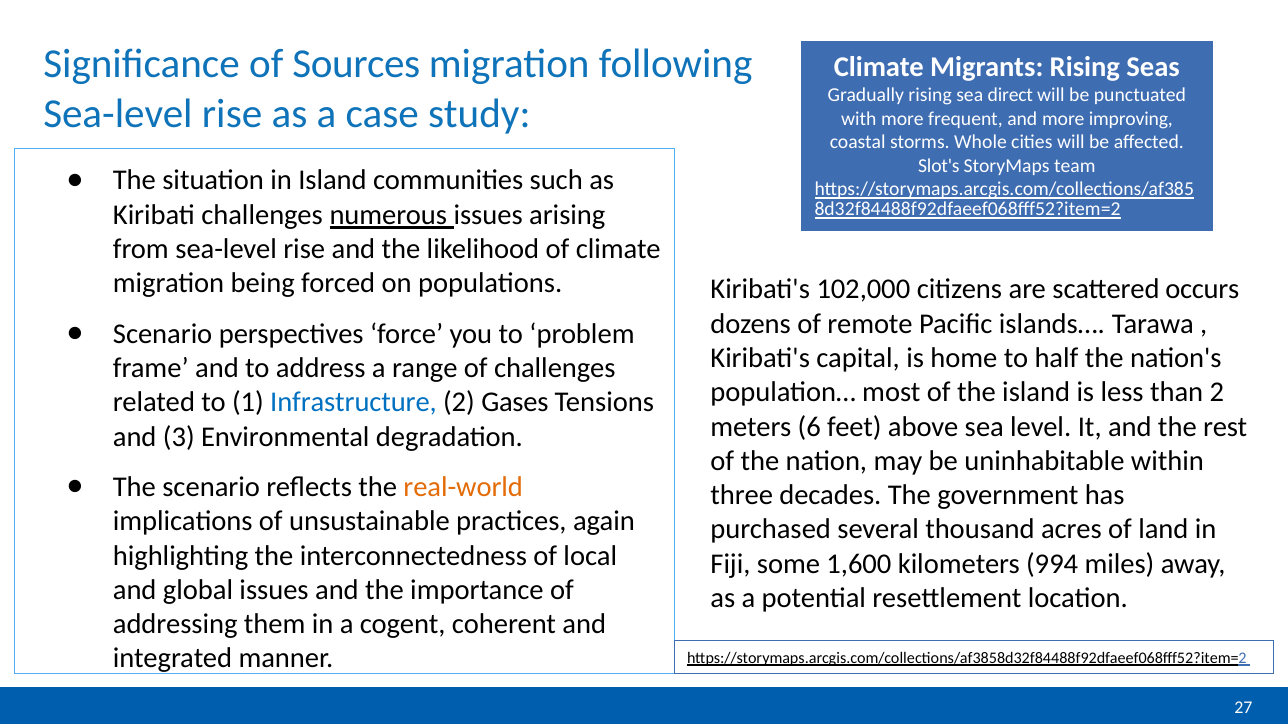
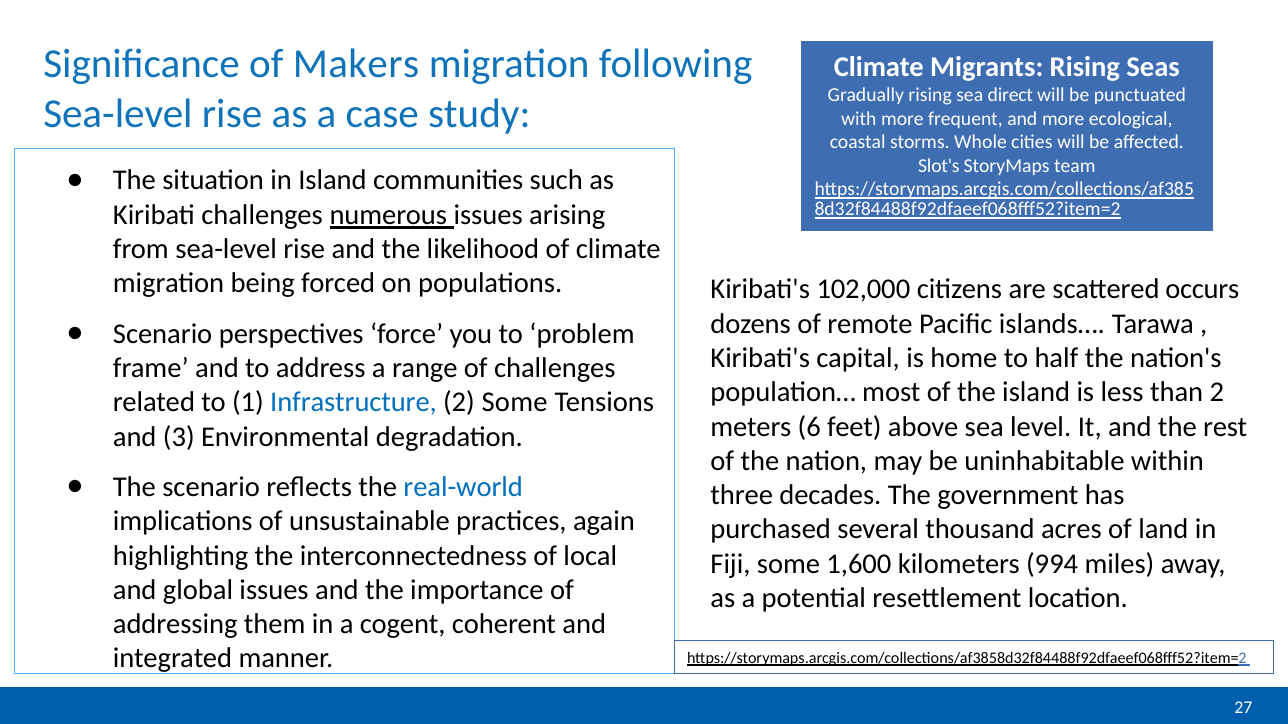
Sources: Sources -> Makers (356, 64)
improving: improving -> ecological (1131, 119)
2 Gases: Gases -> Some (515, 403)
real-world colour: orange -> blue (463, 487)
